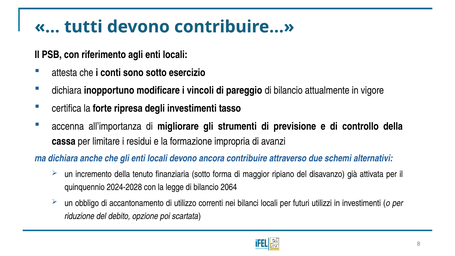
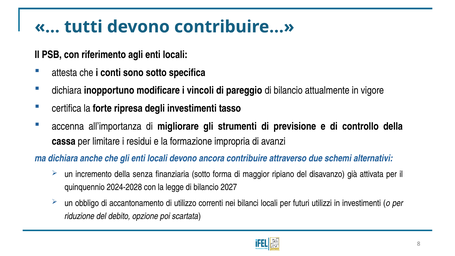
esercizio: esercizio -> specifica (187, 73)
tenuto: tenuto -> senza (143, 174)
2064: 2064 -> 2027 (229, 187)
